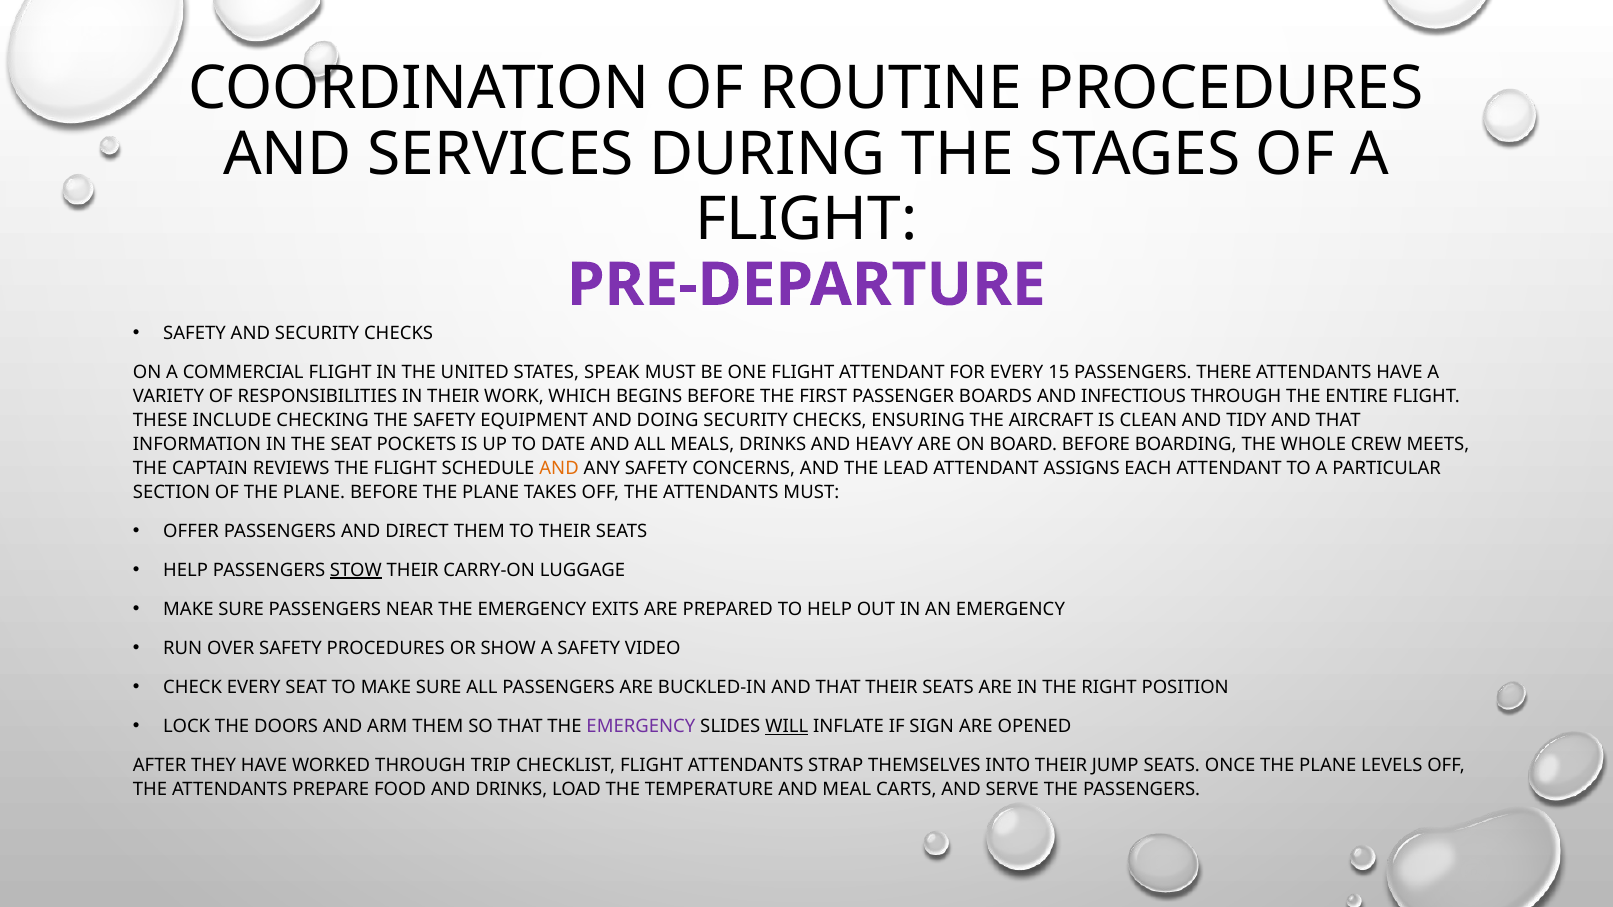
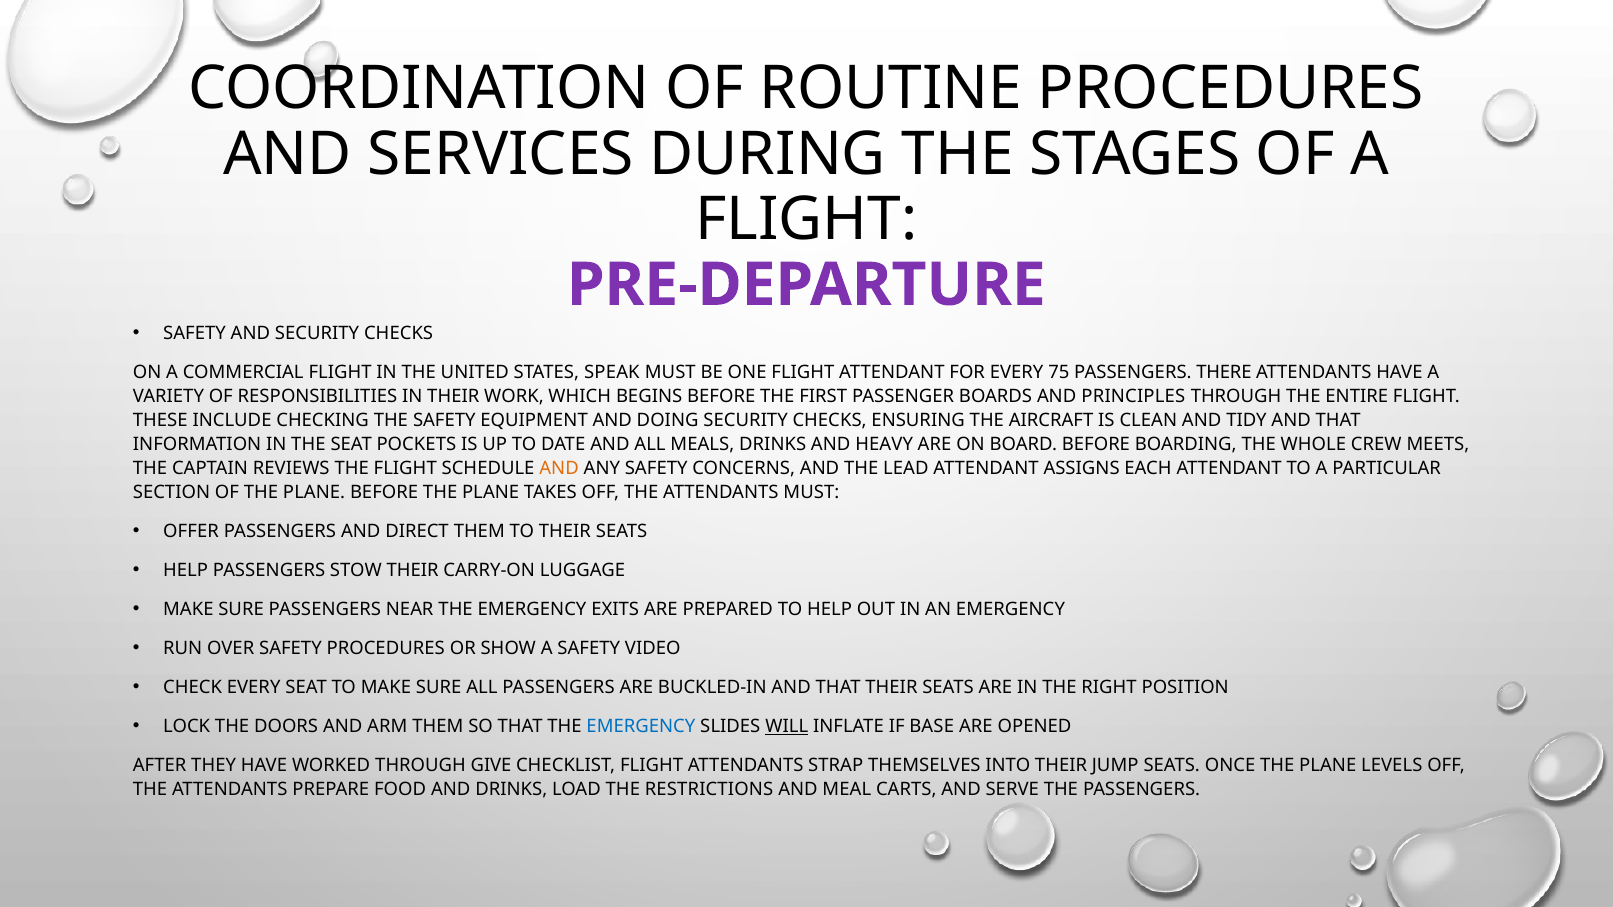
15: 15 -> 75 (1059, 372)
INFECTIOUS: INFECTIOUS -> PRINCIPLES (1133, 396)
STOW underline: present -> none (356, 570)
EMERGENCY colour: purple -> blue (641, 727)
SIGN: SIGN -> BASE (932, 727)
TRIP: TRIP -> GIVE (491, 766)
TEMPERATURE: TEMPERATURE -> RESTRICTIONS (709, 790)
